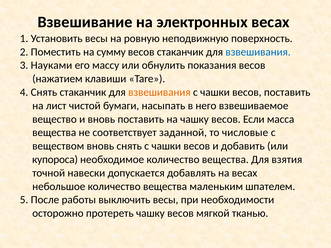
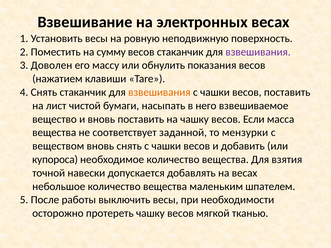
взвешивания colour: blue -> purple (258, 52)
Науками: Науками -> Доволен (51, 65)
числовые: числовые -> мензурки (245, 133)
